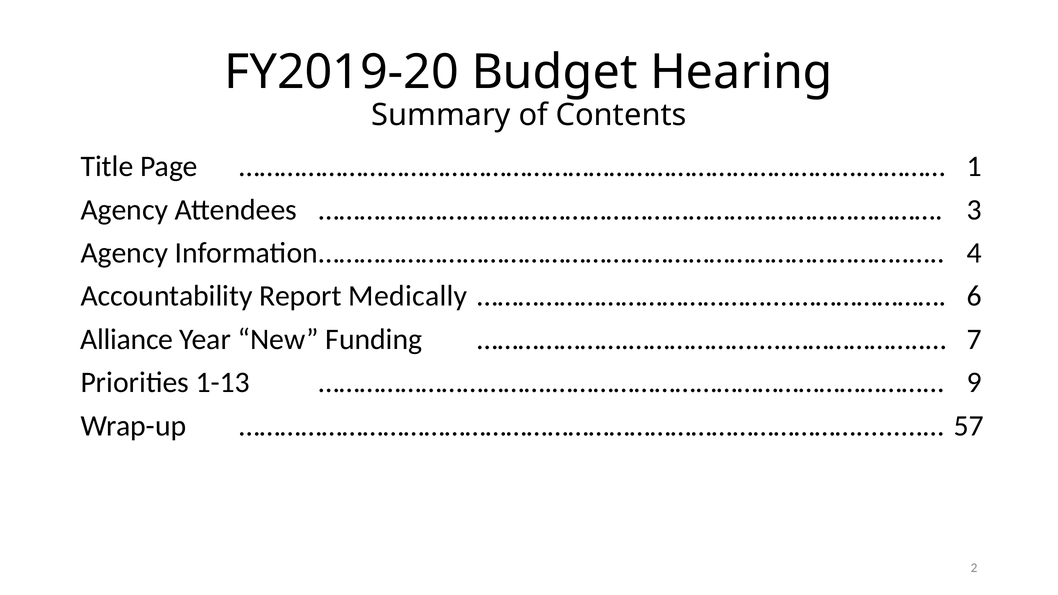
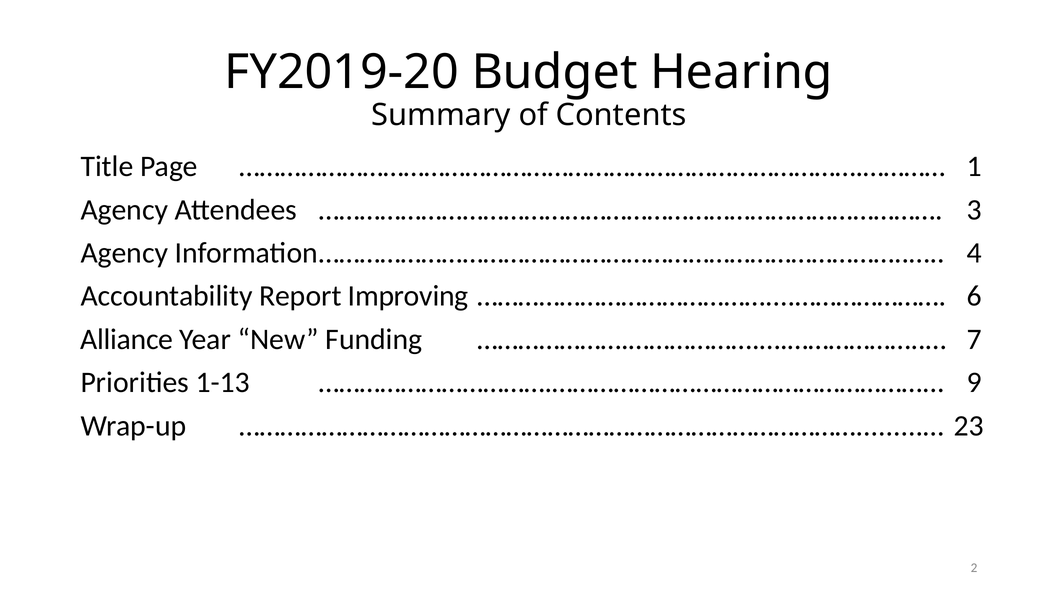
Medically: Medically -> Improving (408, 296)
57: 57 -> 23 (969, 426)
